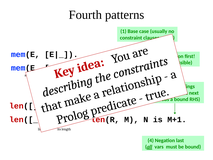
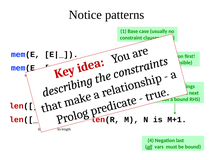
Fourth: Fourth -> Notice (85, 15)
